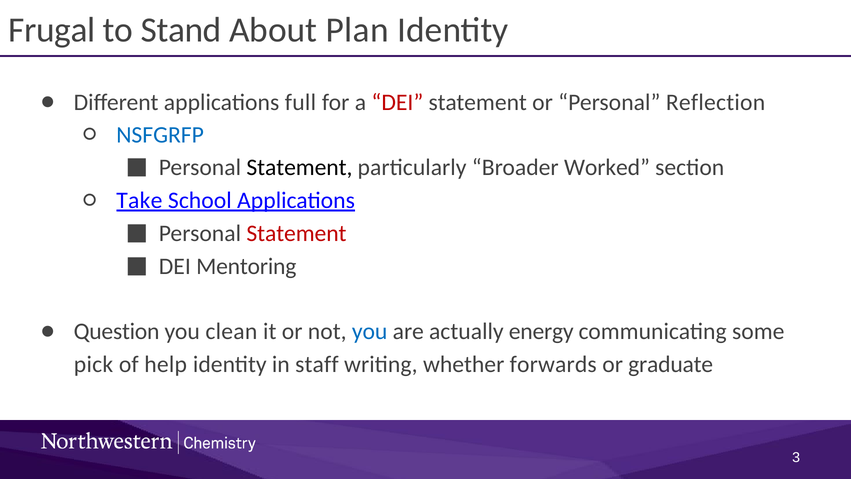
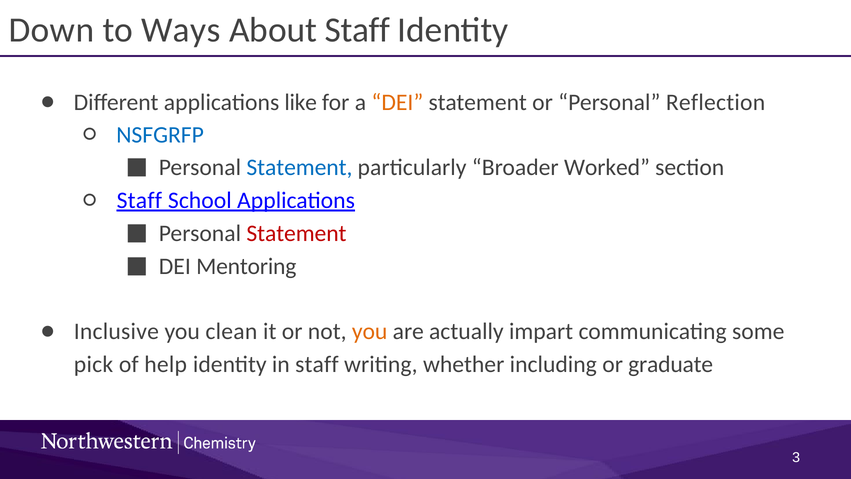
Frugal: Frugal -> Down (52, 30)
Stand: Stand -> Ways (181, 30)
About Plan: Plan -> Staff (357, 30)
full: full -> like (301, 102)
DEI colour: red -> orange (397, 102)
Statement colour: black -> blue (299, 167)
Take: Take -> Staff (139, 200)
Question: Question -> Inclusive (116, 331)
you colour: blue -> orange (370, 331)
energy: energy -> impart (541, 331)
forwards: forwards -> including (553, 364)
